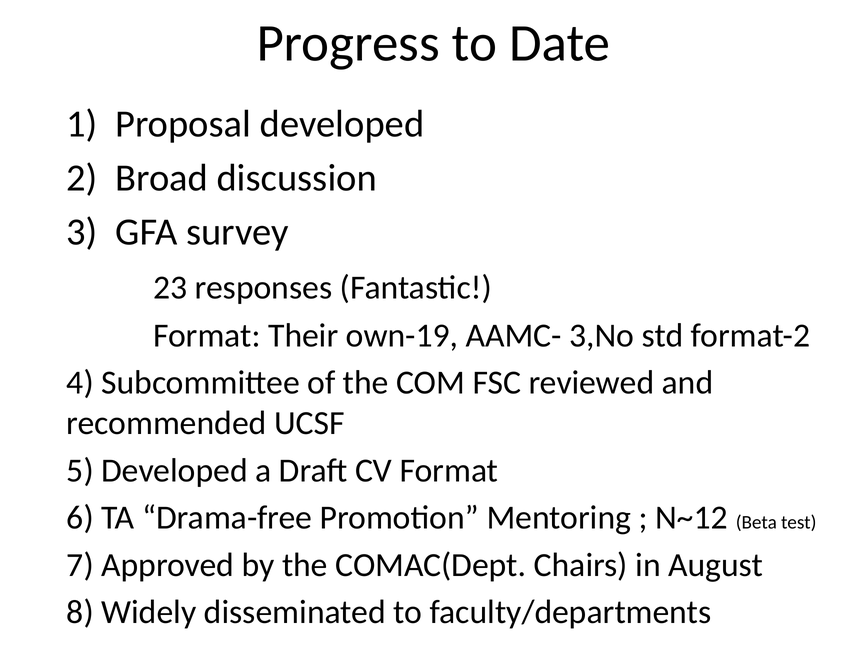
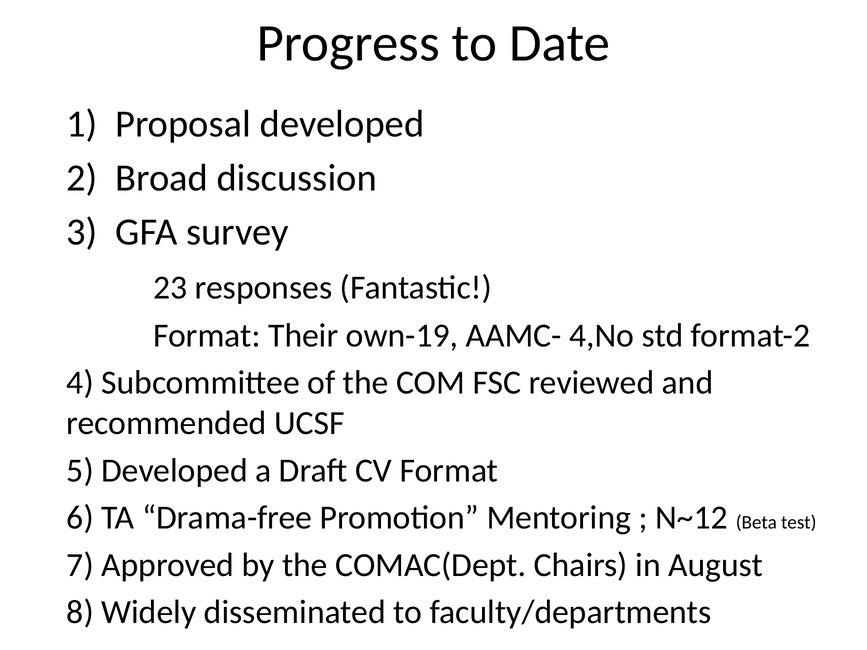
3,No: 3,No -> 4,No (602, 336)
